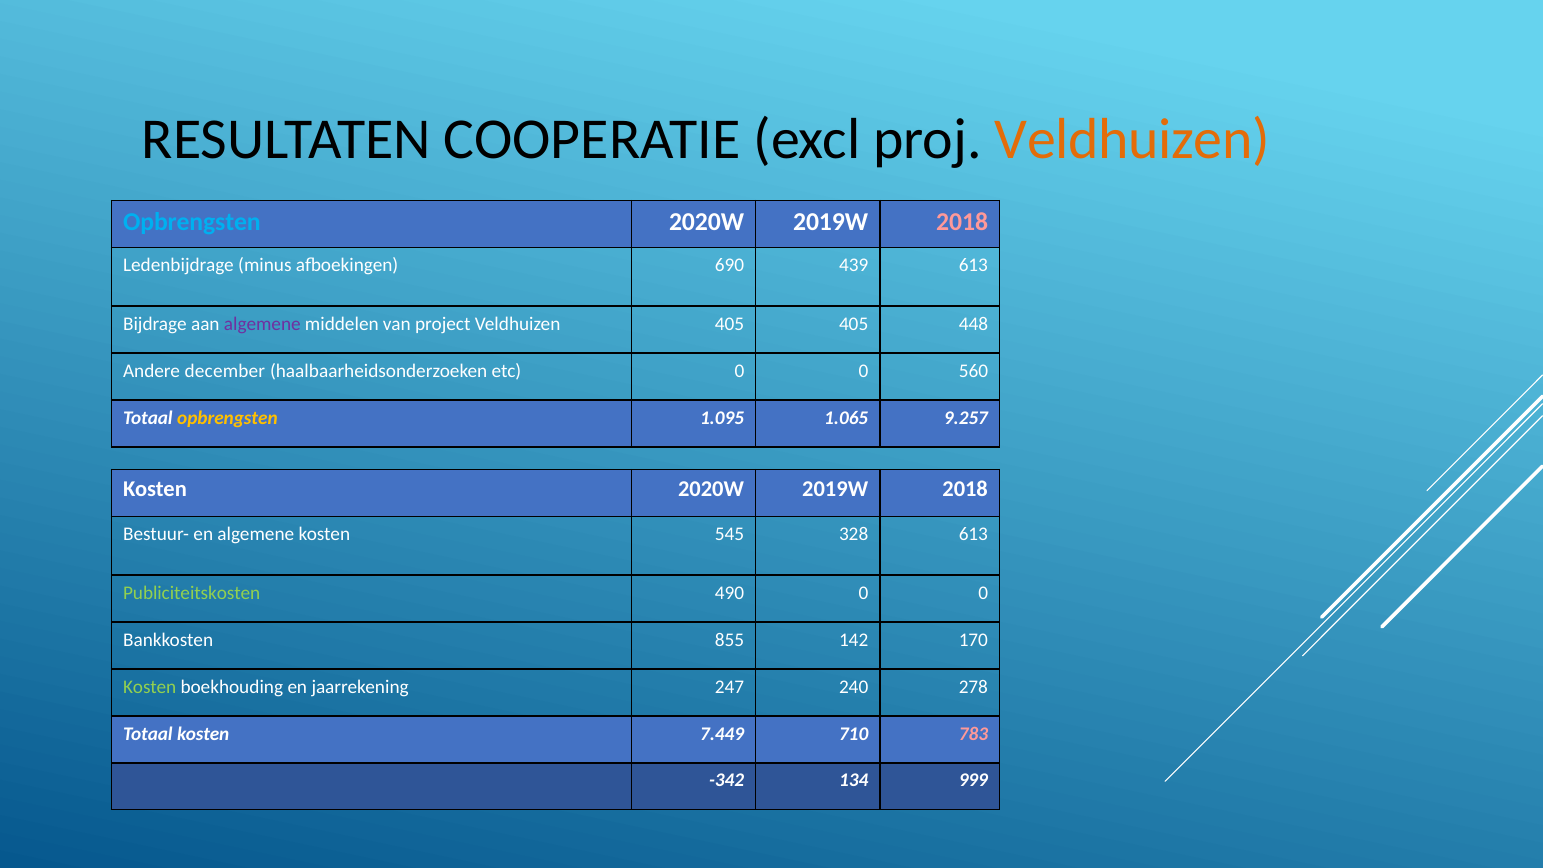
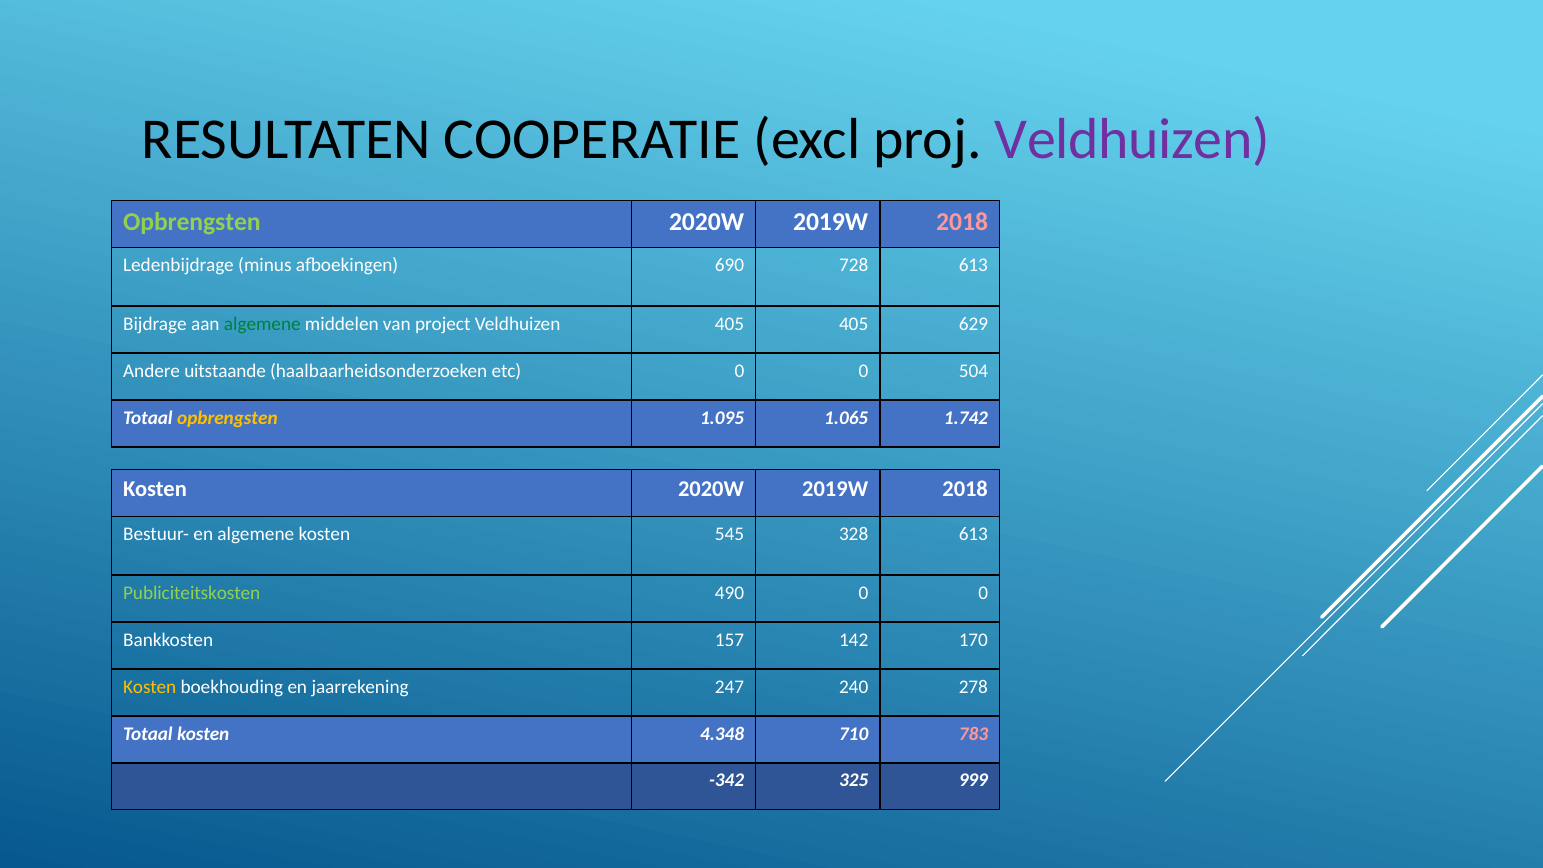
Veldhuizen colour: orange -> purple (1132, 140)
Opbrengsten colour: light blue -> light green (192, 222)
439: 439 -> 728 (854, 265)
algemene colour: purple -> green (262, 324)
448: 448 -> 629 (973, 324)
december: december -> uitstaande (225, 371)
560: 560 -> 504 (973, 371)
9.257: 9.257 -> 1.742 (966, 418)
855: 855 -> 157 (730, 640)
Kosten colour: light green -> yellow (150, 687)
7.449: 7.449 -> 4.348 (722, 734)
134: 134 -> 325 (854, 781)
